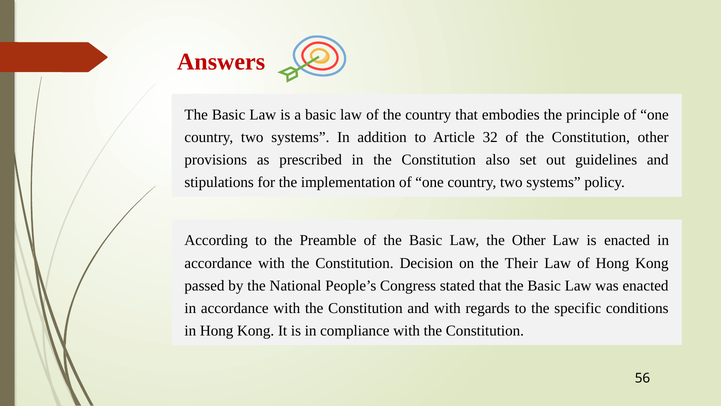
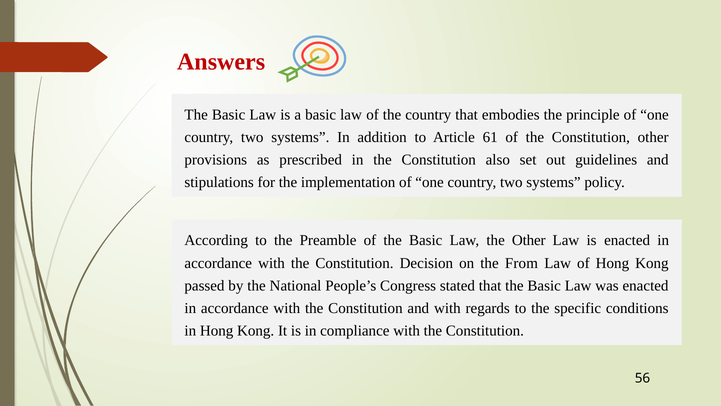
32: 32 -> 61 (490, 137)
Their: Their -> From (521, 263)
